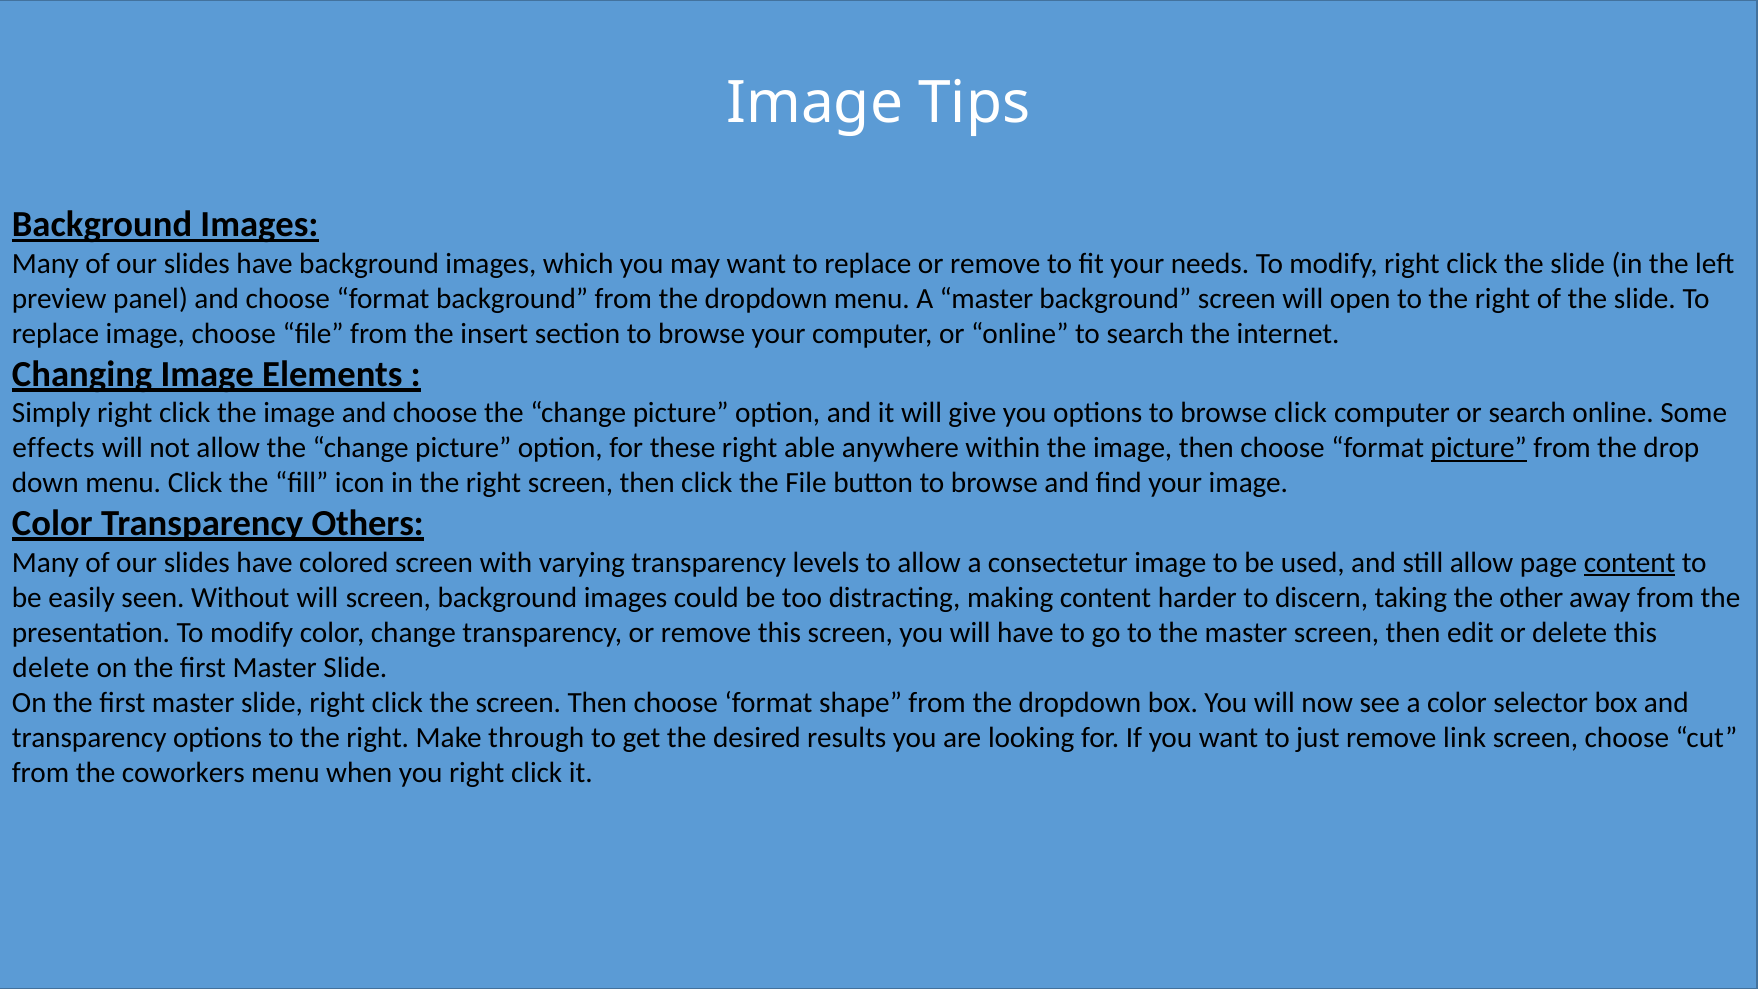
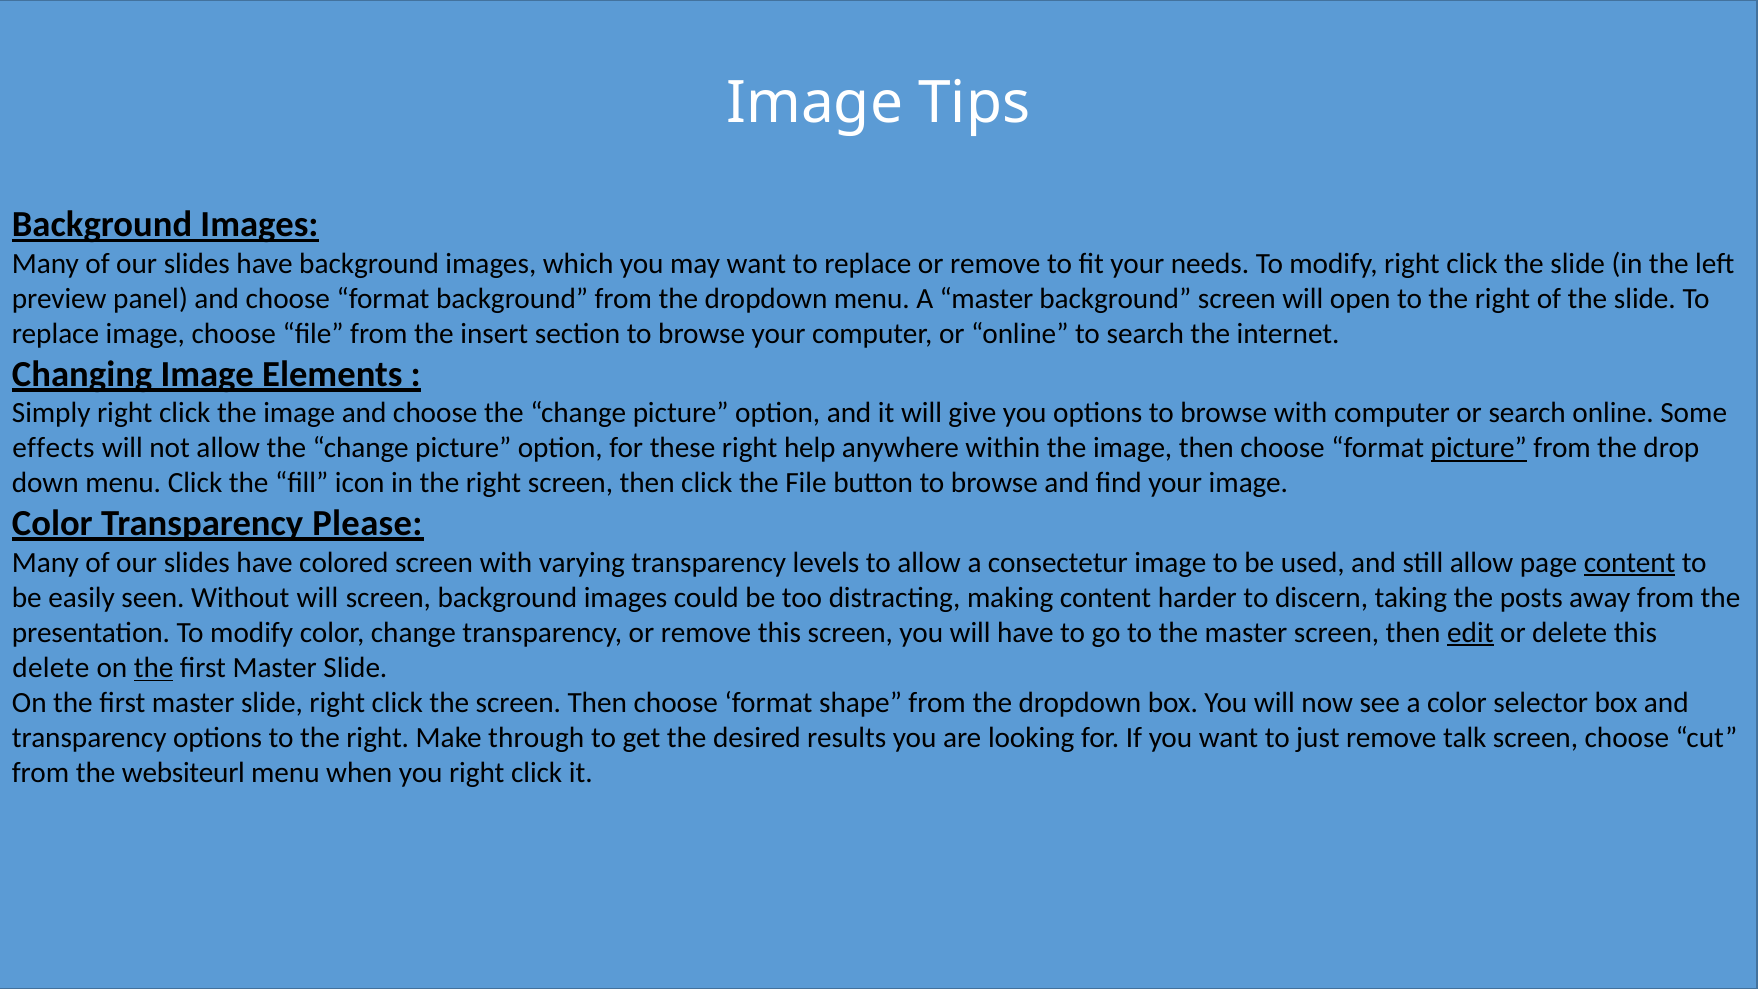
browse click: click -> with (1301, 413)
able: able -> help (810, 448)
Others: Others -> Please (367, 523)
other: other -> posts (1531, 598)
edit underline: none -> present (1470, 633)
the underline: none -> present (154, 668)
link: link -> talk (1465, 738)
coworkers: coworkers -> websiteurl (183, 773)
